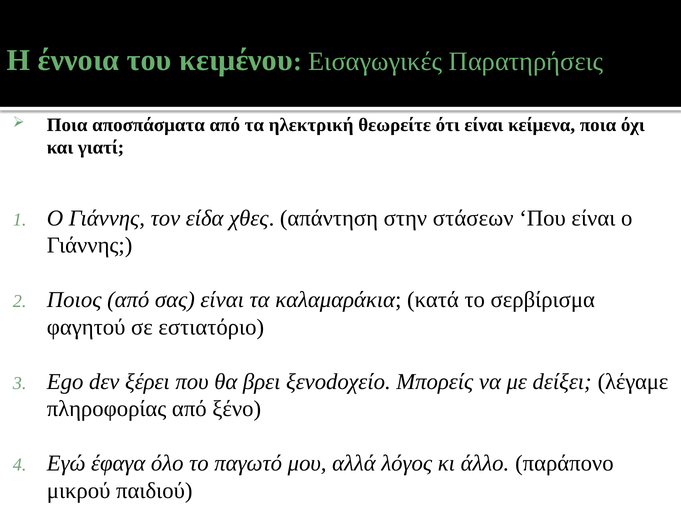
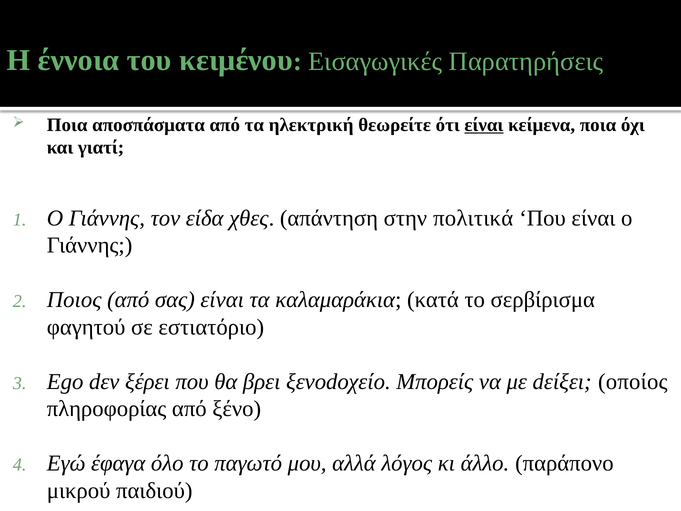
είναι underline: none -> present (484, 125)
στάσεων: στάσεων -> πολιτικά (473, 218)
λέγαμε: λέγαμε -> οποίος (633, 382)
